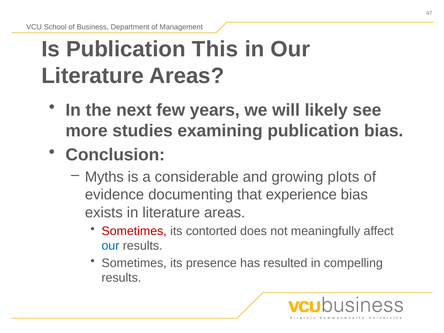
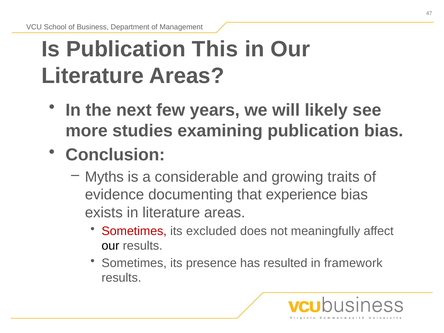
plots: plots -> traits (344, 177)
contorted: contorted -> excluded (211, 231)
our colour: blue -> black (110, 246)
compelling: compelling -> framework (353, 263)
